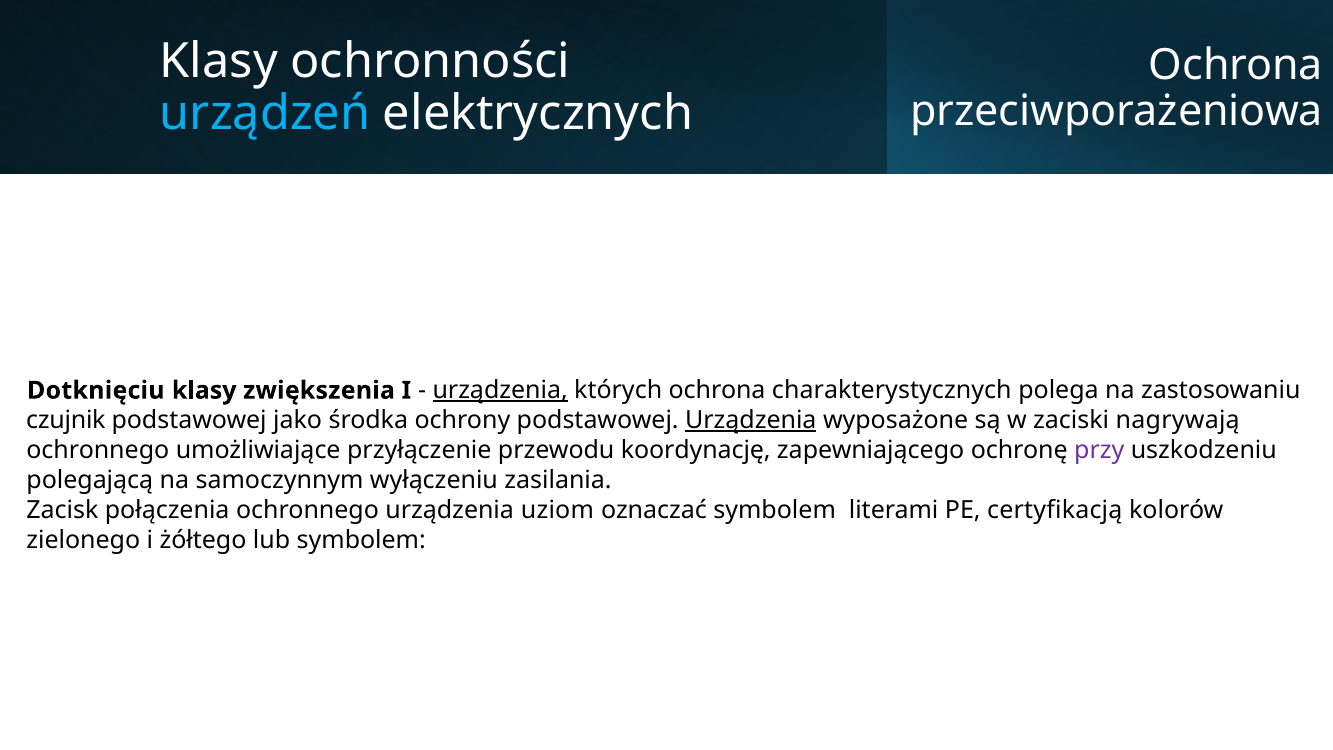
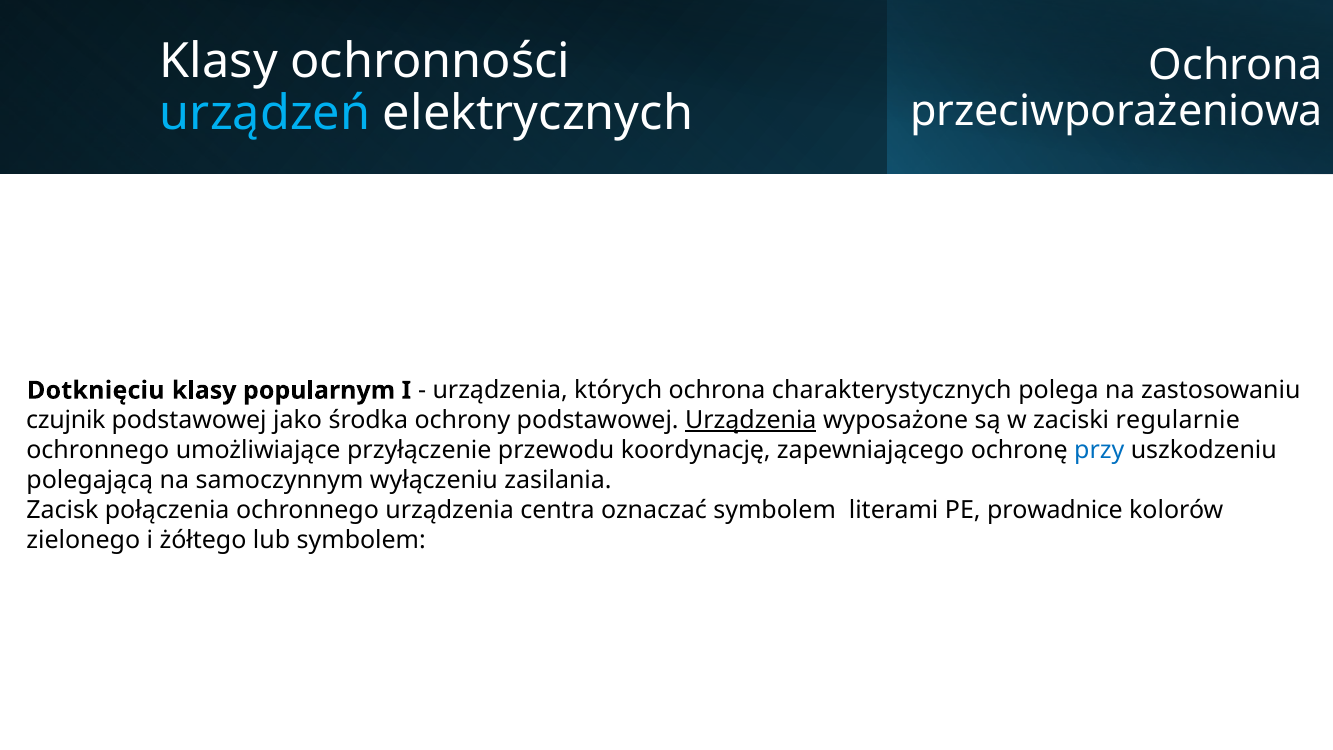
zwiększenia: zwiększenia -> popularnym (319, 390)
urządzenia underline: present -> none (500, 390)
nagrywają: nagrywają -> regularnie (1178, 420)
przy colour: purple -> blue (1099, 450)
uziom: uziom -> centra (558, 510)
certyfikacją: certyfikacją -> prowadnice (1055, 510)
